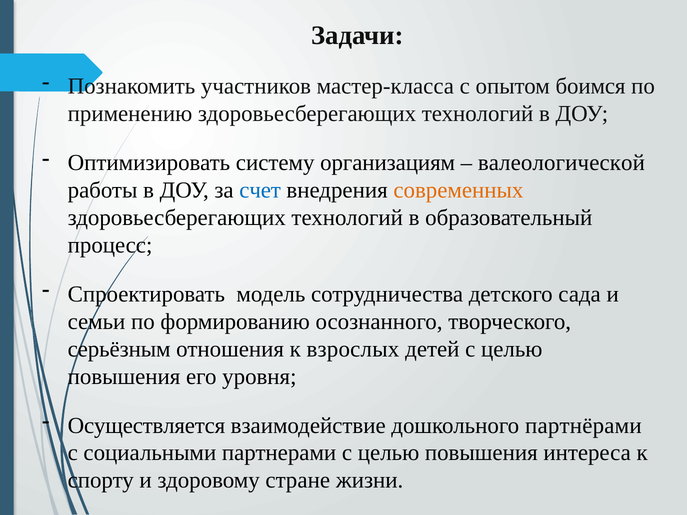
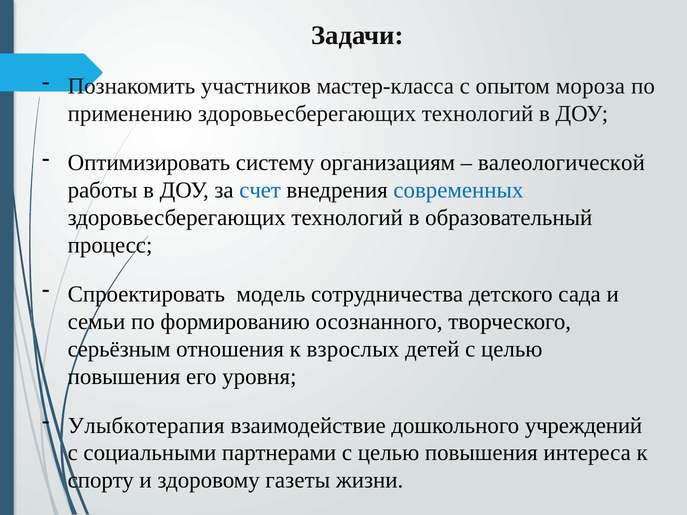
боимся: боимся -> мороза (590, 86)
современных colour: orange -> blue (458, 190)
Осуществляется: Осуществляется -> Улыбкотерапия (146, 426)
партнёрами: партнёрами -> учреждений (584, 426)
стране: стране -> газеты (298, 481)
